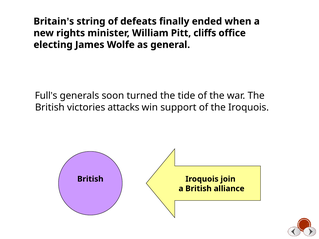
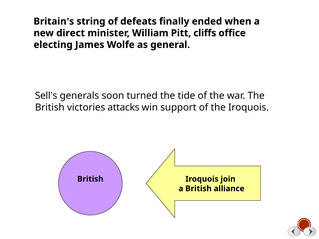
rights: rights -> direct (71, 33)
Full: Full -> Sell (43, 96)
